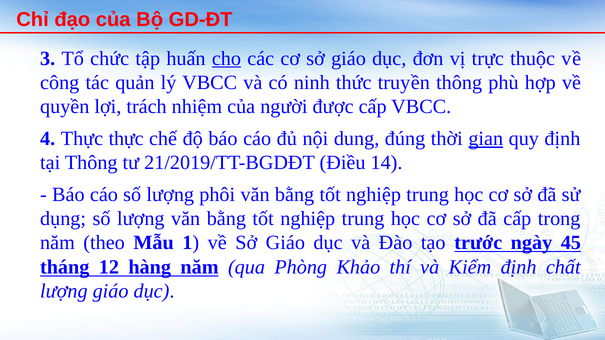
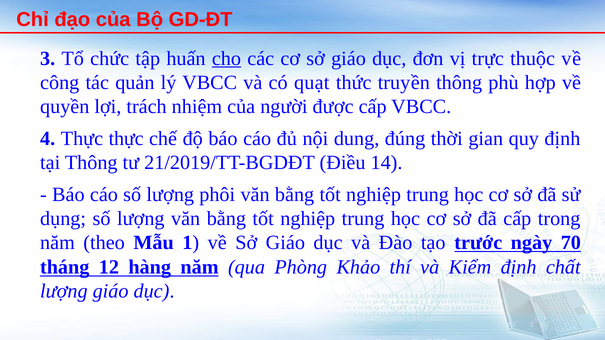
ninh: ninh -> quạt (312, 83)
gian underline: present -> none (486, 139)
45: 45 -> 70 (571, 243)
